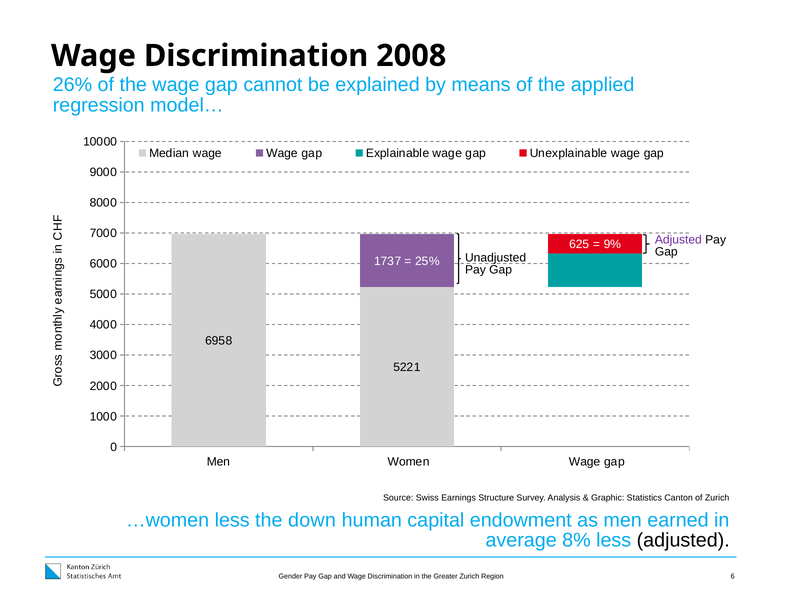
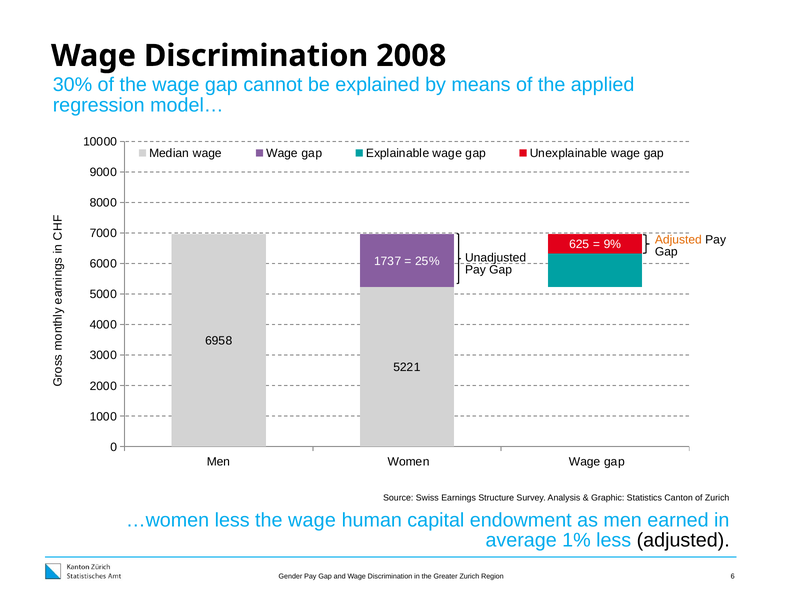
26%: 26% -> 30% (72, 85)
Adjusted colour: purple -> orange (678, 240)
down: down -> wage (312, 520)
8%: 8% -> 1% (576, 540)
